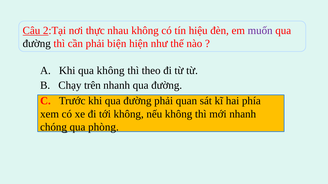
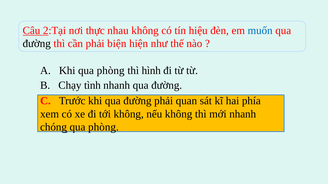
muốn colour: purple -> blue (260, 31)
Khi qua không: không -> phòng (111, 71)
theo: theo -> hình (151, 71)
trên: trên -> tình (92, 85)
